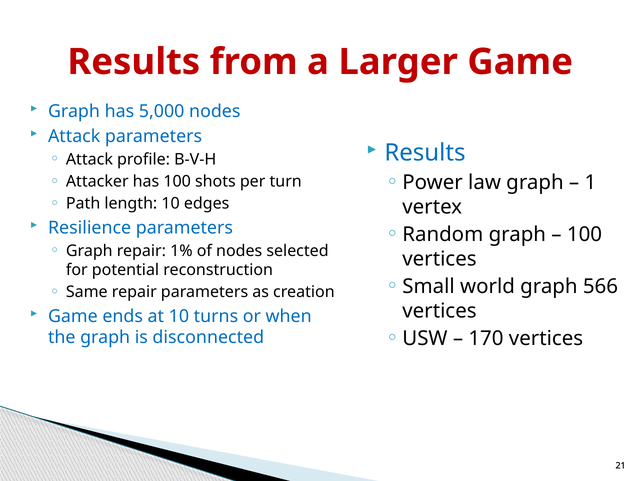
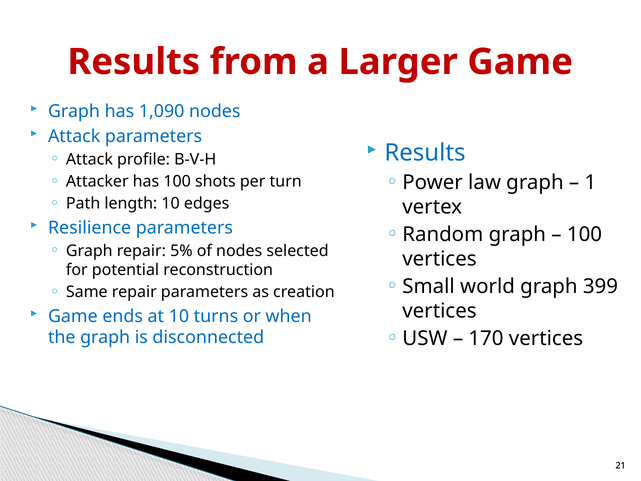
5,000: 5,000 -> 1,090 (162, 111)
1%: 1% -> 5% (181, 251)
566: 566 -> 399 (600, 286)
